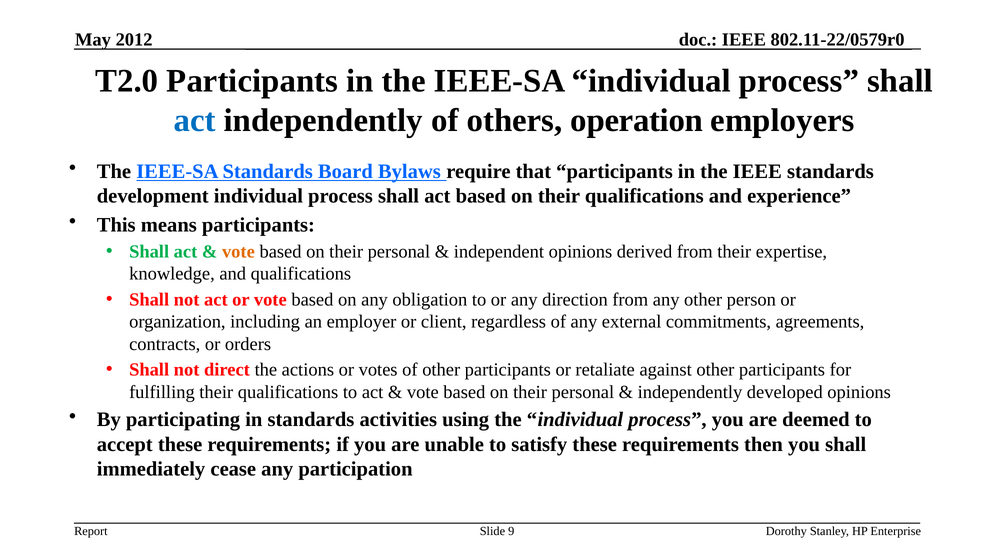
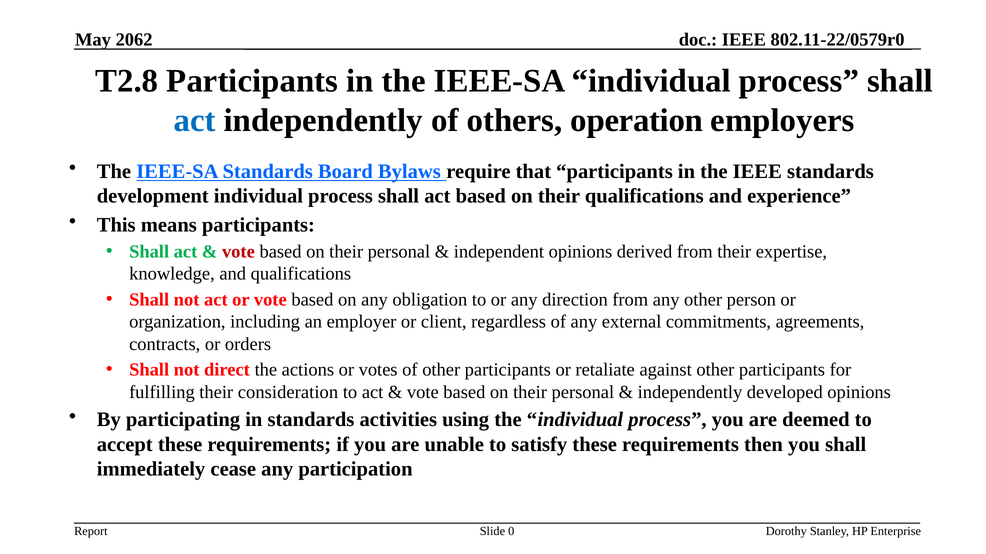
2012: 2012 -> 2062 (134, 39)
T2.0: T2.0 -> T2.8 (127, 81)
vote colour: orange -> red (238, 252)
fulfilling their qualifications: qualifications -> consideration (288, 392)
9: 9 -> 0 (511, 532)
